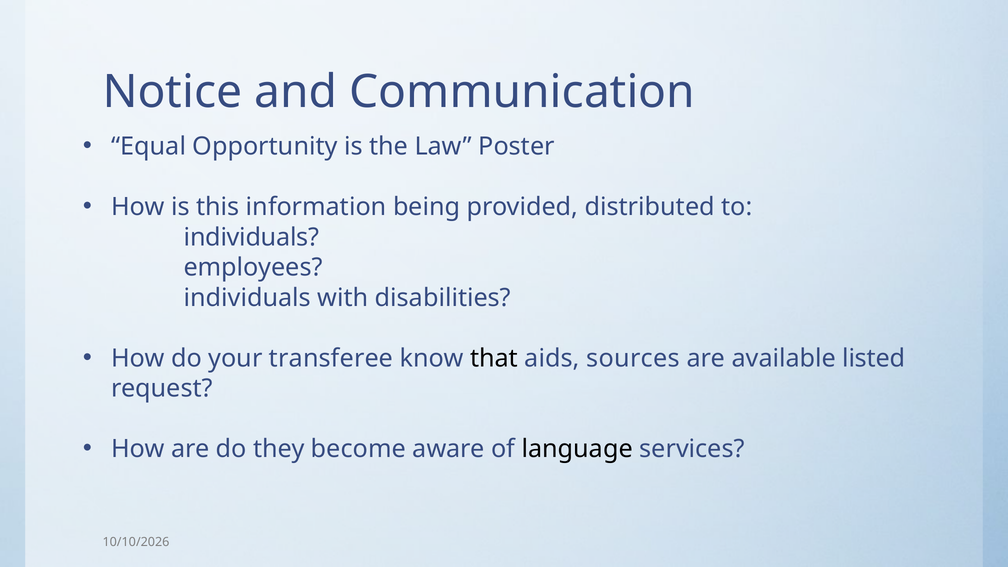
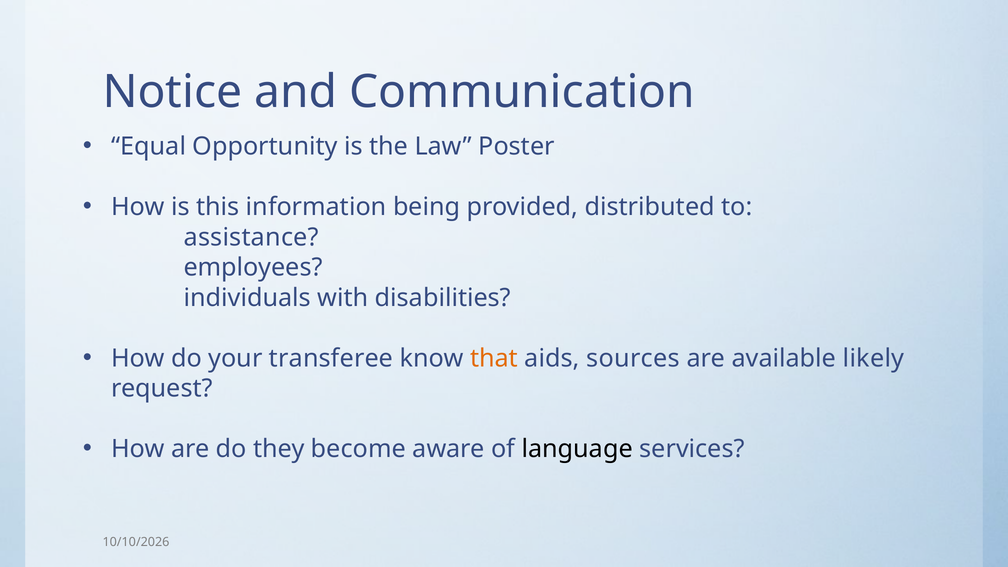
individuals: individuals -> assistance (251, 237)
that colour: black -> orange (494, 358)
listed: listed -> likely (873, 358)
